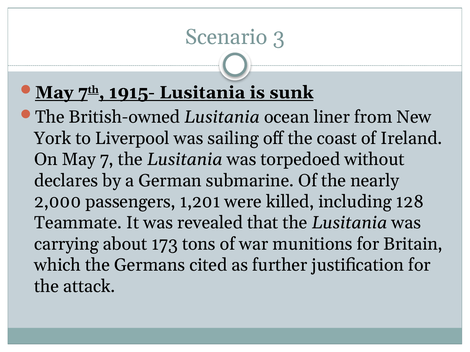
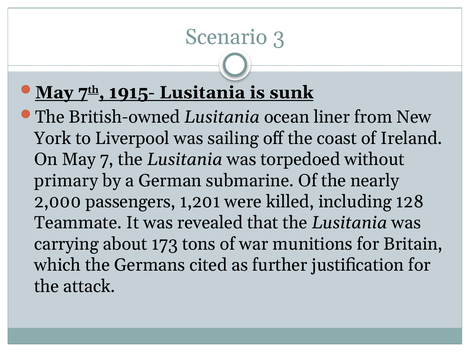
declares: declares -> primary (66, 181)
